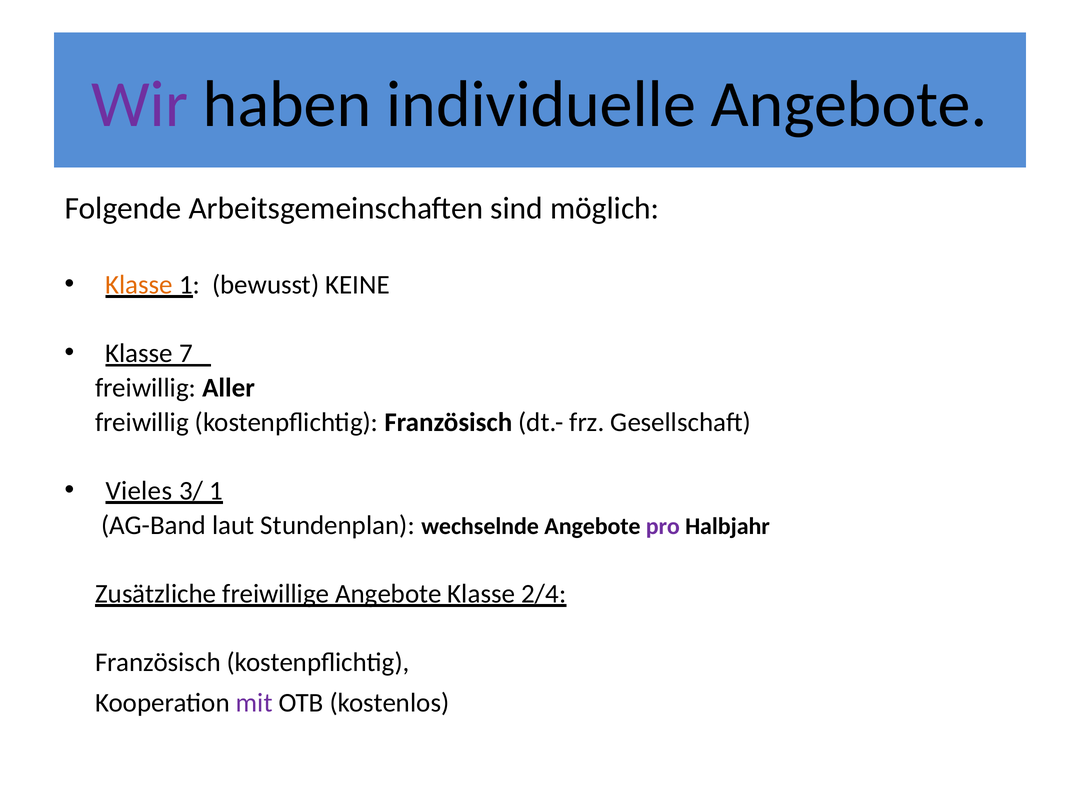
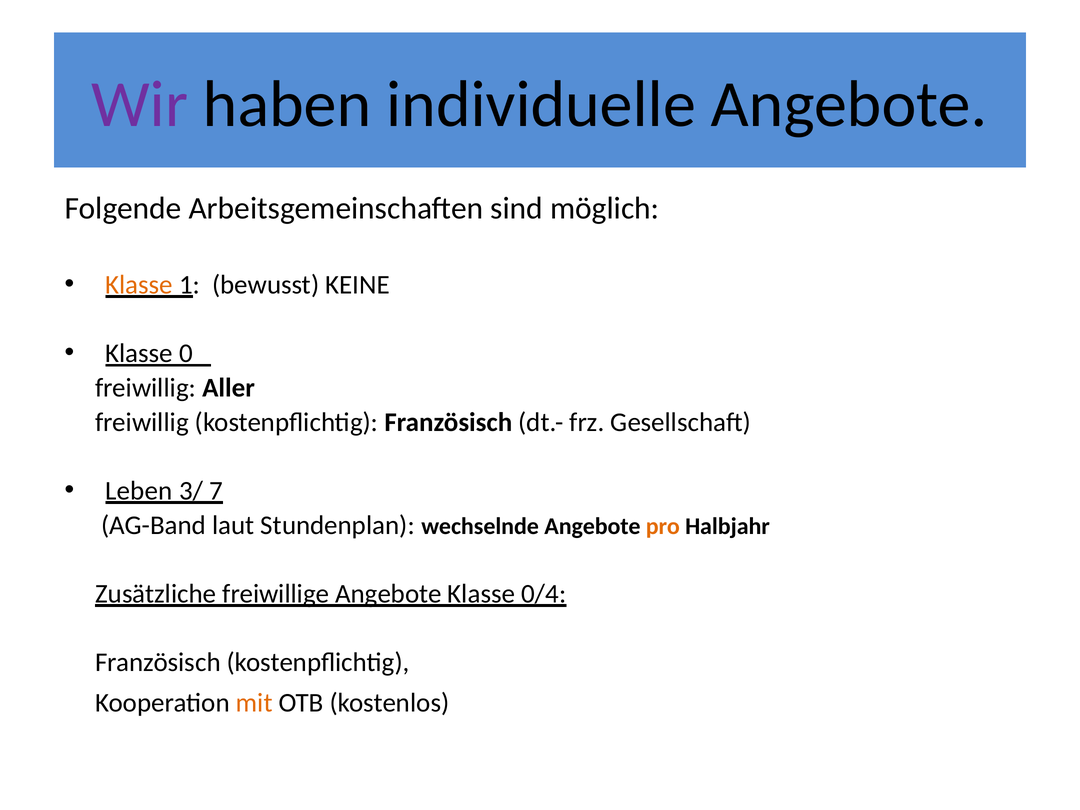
7: 7 -> 0 (186, 353)
Vieles: Vieles -> Leben (139, 491)
3/ 1: 1 -> 7 (216, 491)
pro colour: purple -> orange (663, 526)
2/4: 2/4 -> 0/4 (544, 594)
mit colour: purple -> orange (254, 703)
